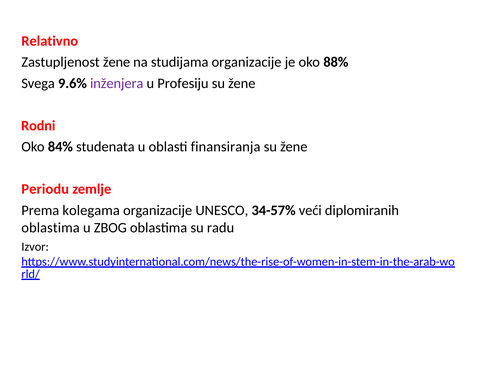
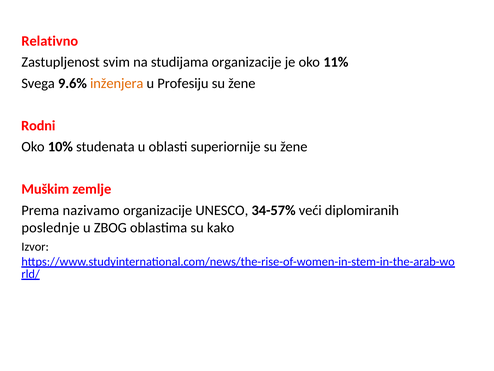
Zastupljenost žene: žene -> svim (116, 62)
88%: 88% -> 11% (336, 62)
inženjera colour: purple -> orange (117, 83)
84%: 84% -> 10% (60, 147)
finansiranja: finansiranja -> superiornije (226, 147)
Periodu: Periodu -> Muškim (45, 189)
kolegama: kolegama -> nazivamo (91, 210)
oblastima: oblastima -> poslednje (51, 227)
radu: radu -> kako (221, 227)
